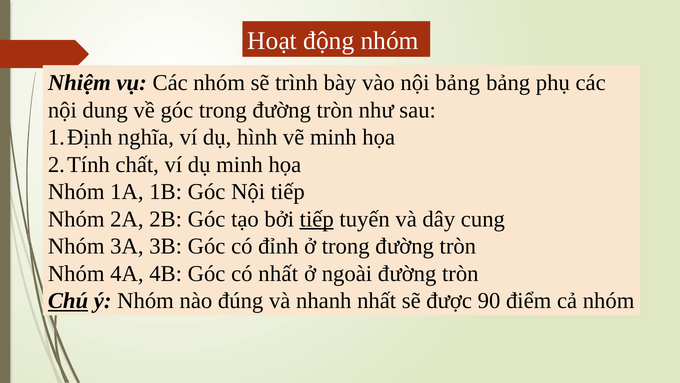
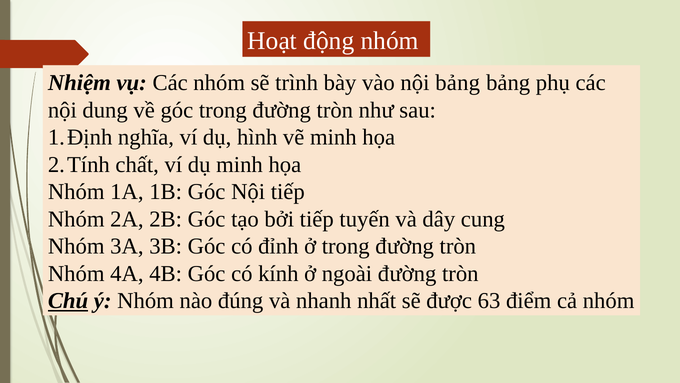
tiếp underline: present -> none (317, 219)
có nhất: nhất -> kính (278, 273)
90: 90 -> 63 (489, 300)
